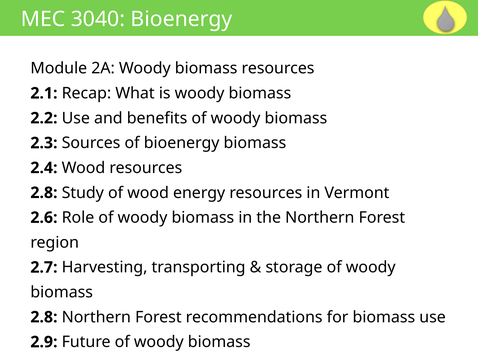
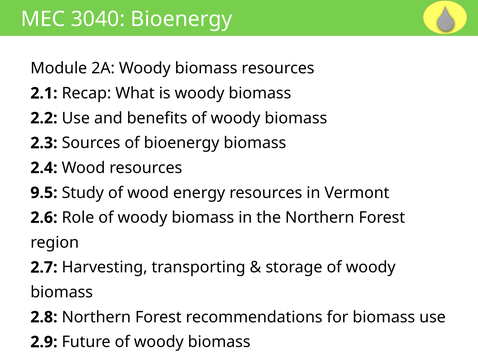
2.8: 2.8 -> 9.5 (44, 192)
